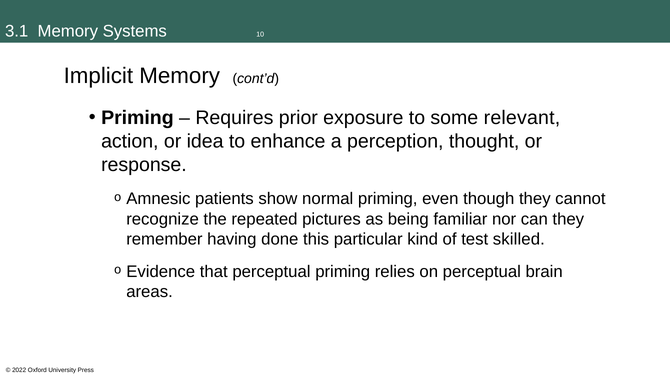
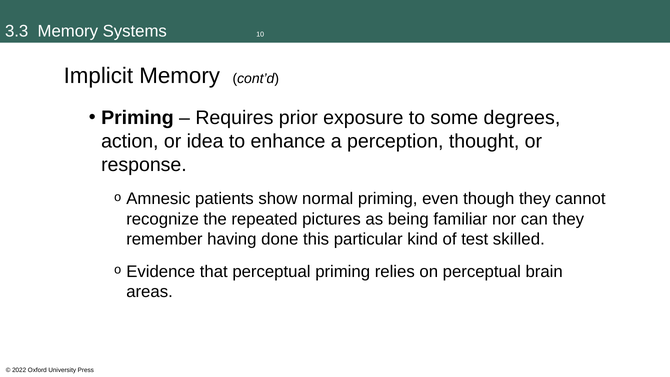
3.1: 3.1 -> 3.3 (17, 31)
relevant: relevant -> degrees (522, 118)
